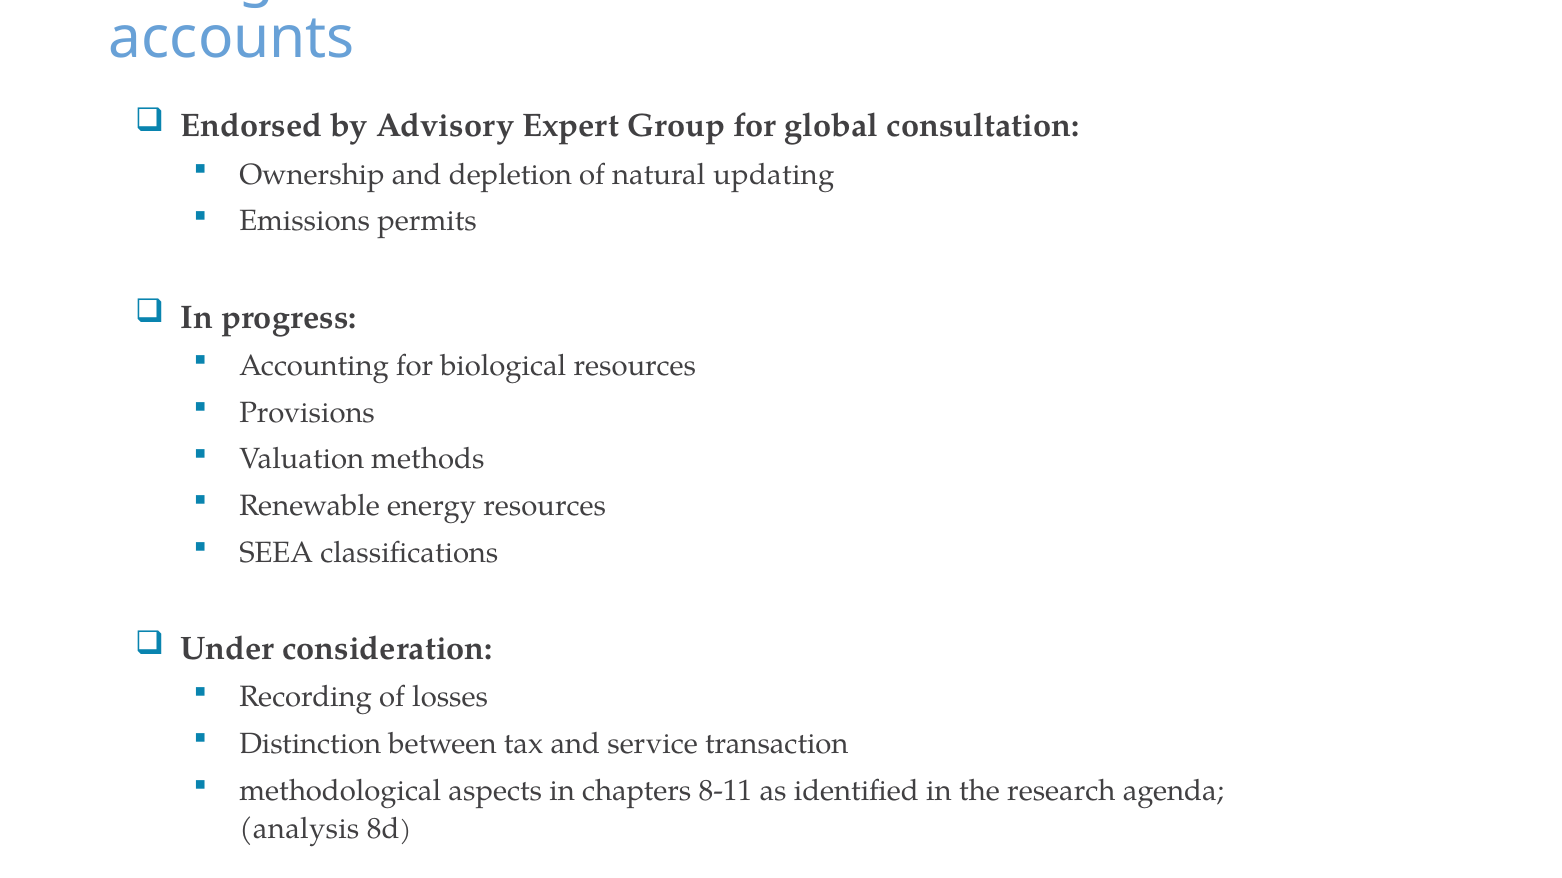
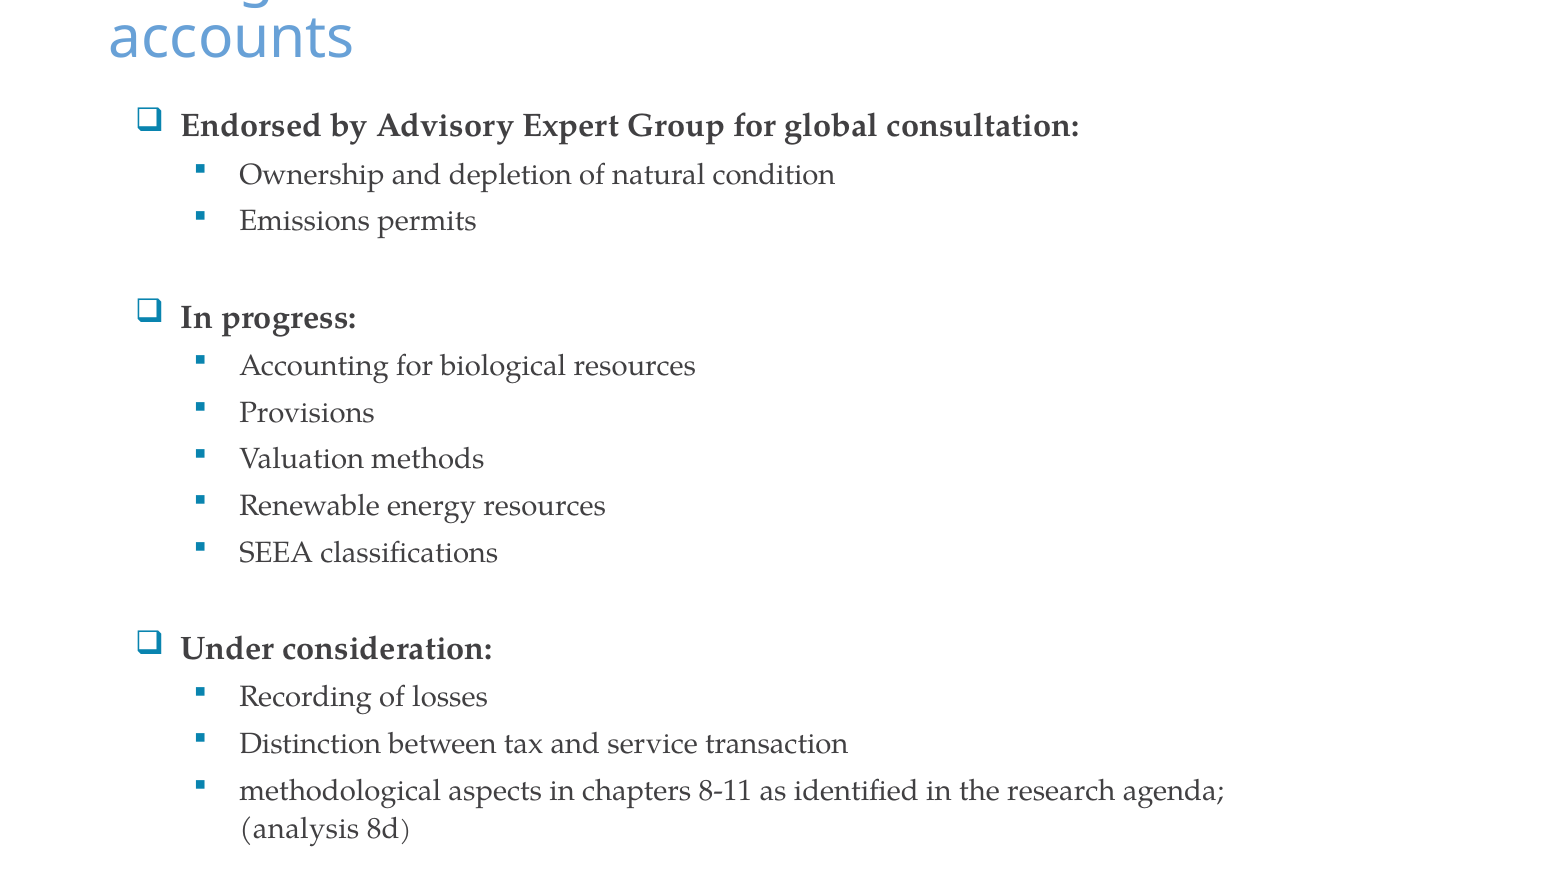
updating: updating -> condition (774, 175)
